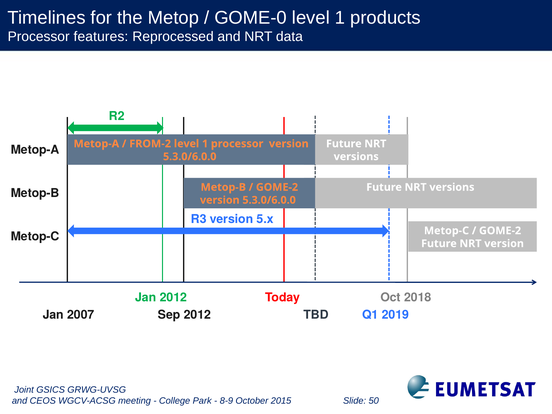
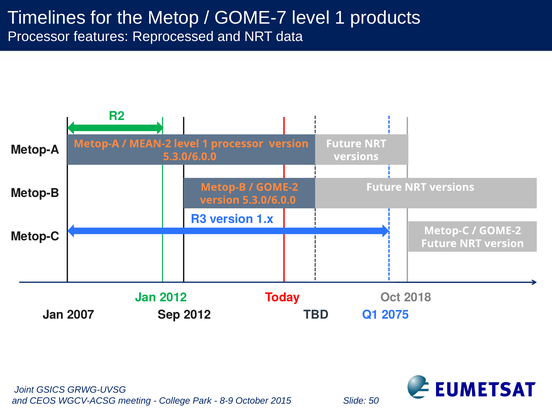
GOME-0: GOME-0 -> GOME-7 (251, 18)
FROM-2: FROM-2 -> MEAN-2 (150, 144)
5.x: 5.x -> 1.x (265, 219)
2019: 2019 -> 2075 (395, 315)
